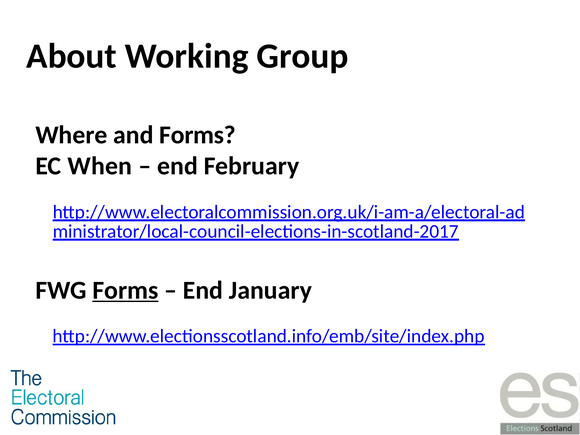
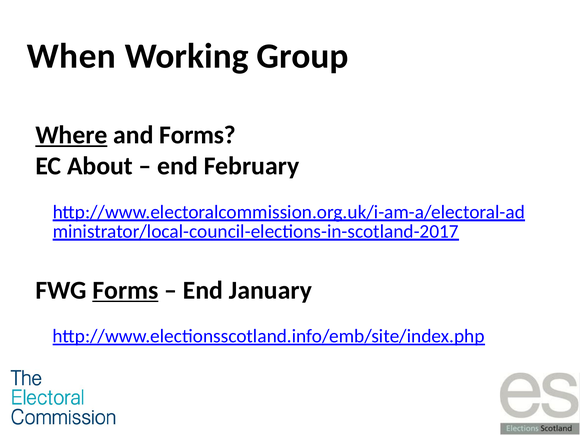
About: About -> When (71, 56)
Where underline: none -> present (71, 135)
When: When -> About (100, 166)
